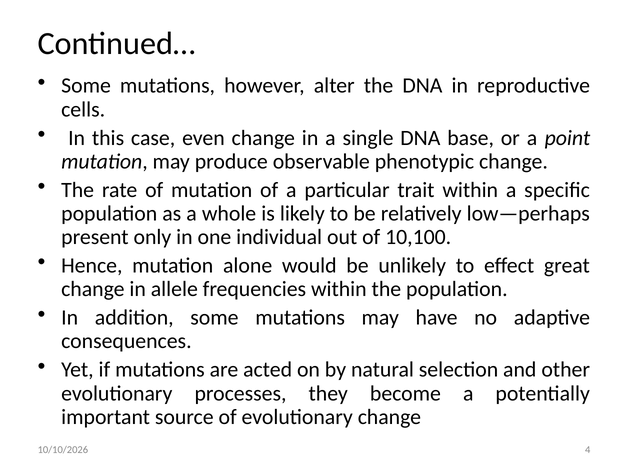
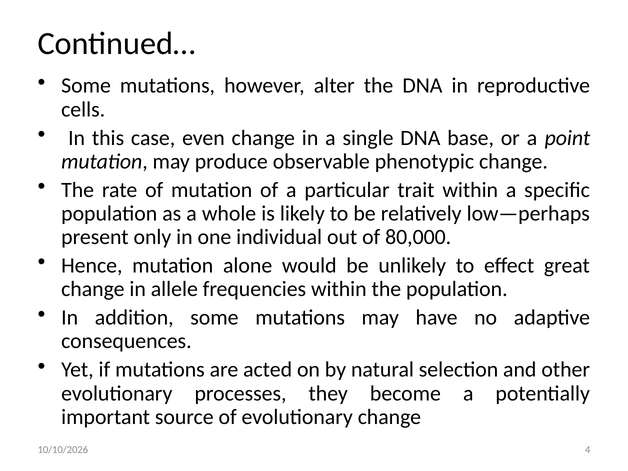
10,100: 10,100 -> 80,000 (418, 237)
